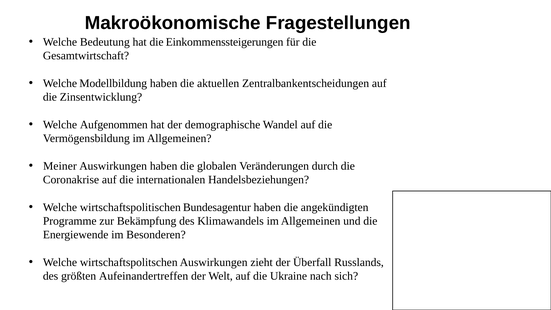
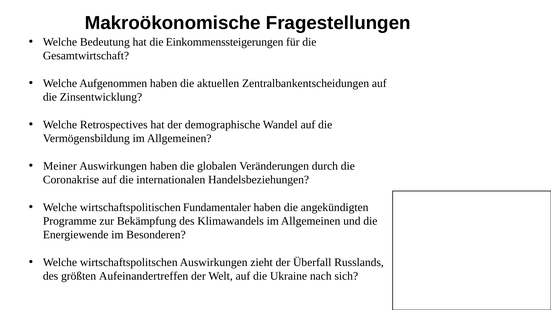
Modellbildung: Modellbildung -> Aufgenommen (113, 83)
Aufgenommen: Aufgenommen -> Retrospectives (114, 125)
Bundesagentur: Bundesagentur -> Fundamentaler (217, 207)
